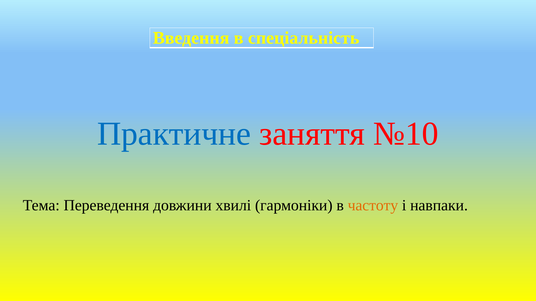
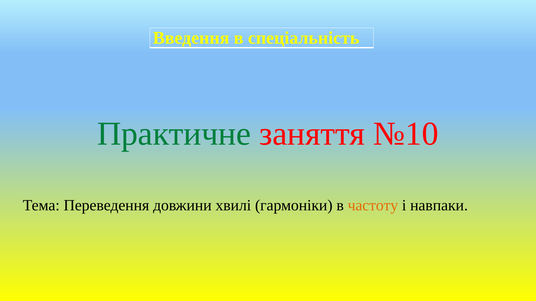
Практичне colour: blue -> green (174, 134)
